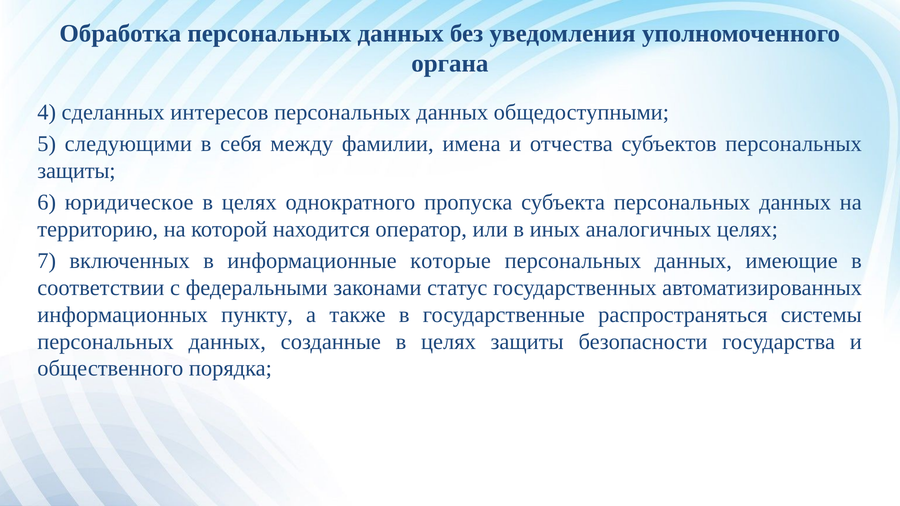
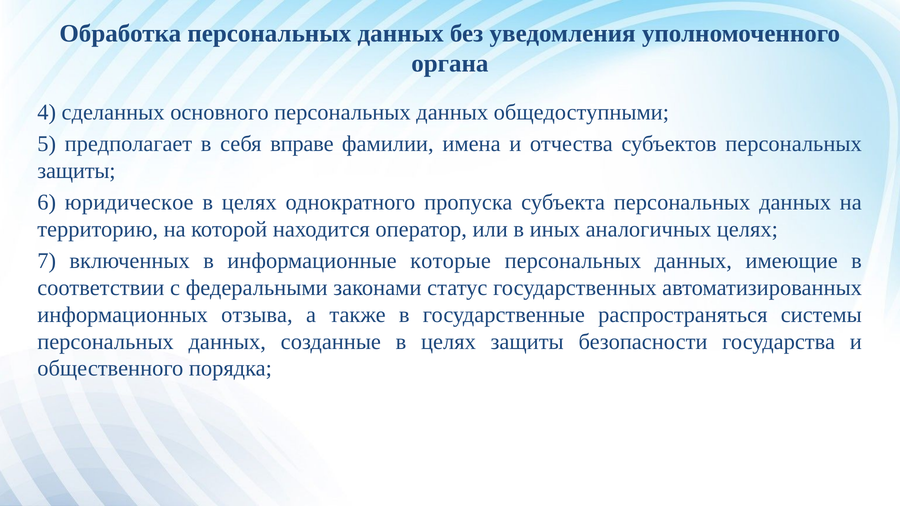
интересов: интересов -> основного (219, 112)
следующими: следующими -> предполагает (128, 144)
между: между -> вправе (302, 144)
пункту: пункту -> отзыва (257, 315)
